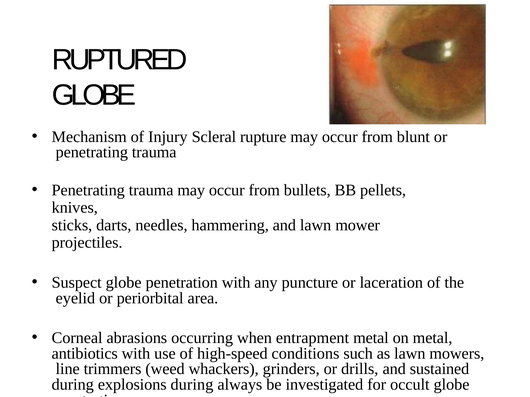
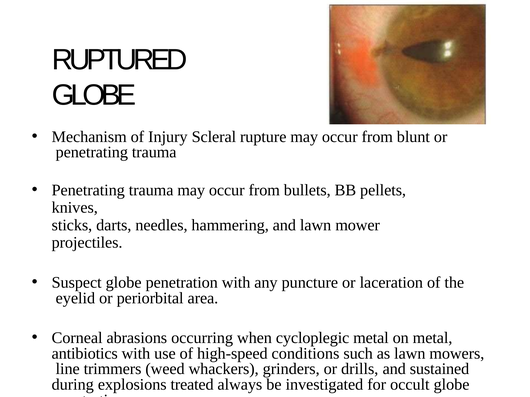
entrapment: entrapment -> cycloplegic (313, 338)
explosions during: during -> treated (192, 385)
